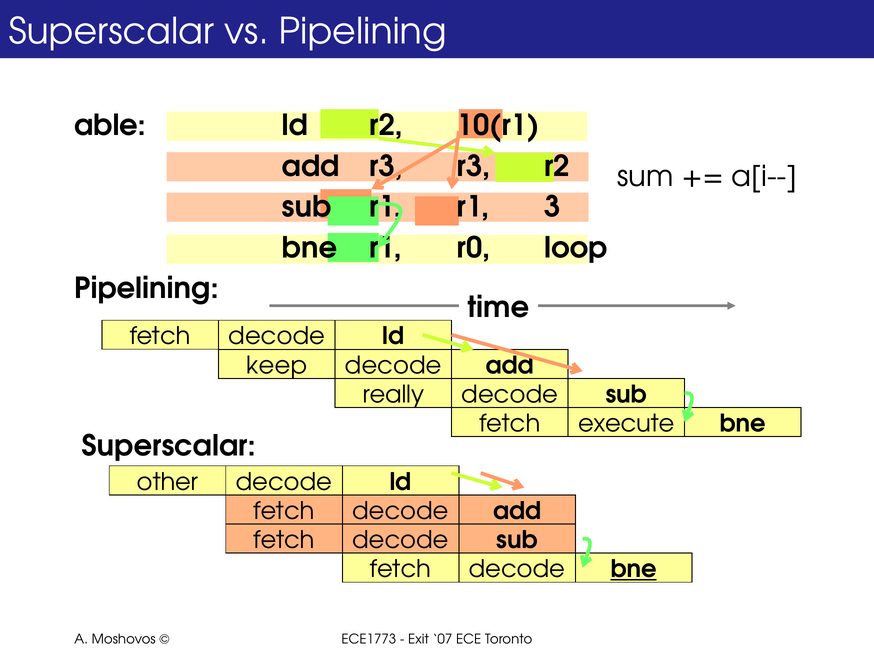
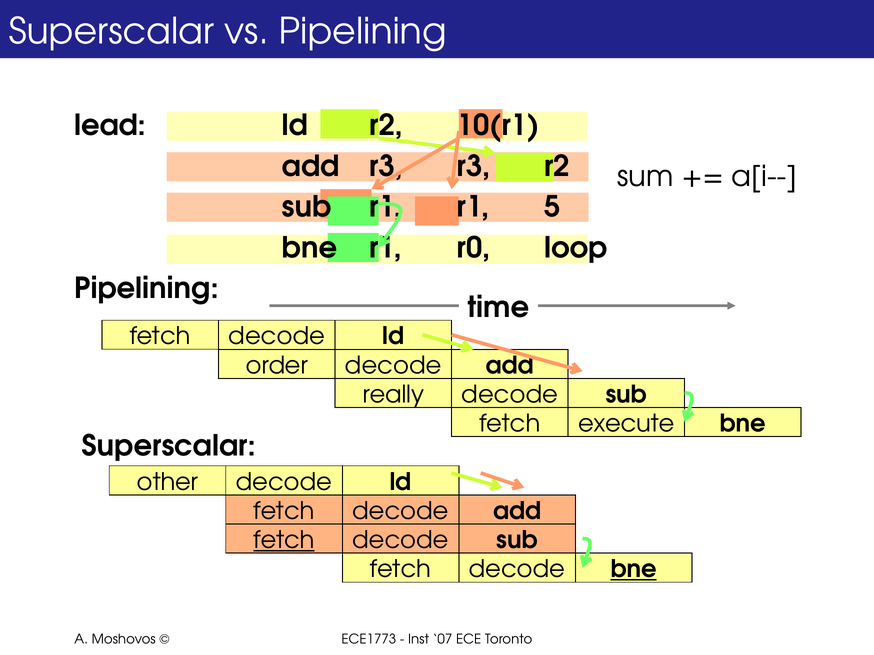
able: able -> lead (110, 126)
3: 3 -> 5 (552, 207)
keep: keep -> order (277, 366)
fetch underline: none -> present (284, 541)
Exit: Exit -> Inst (419, 640)
